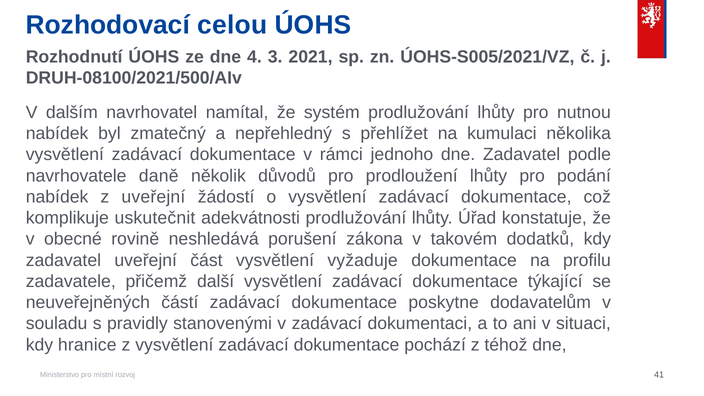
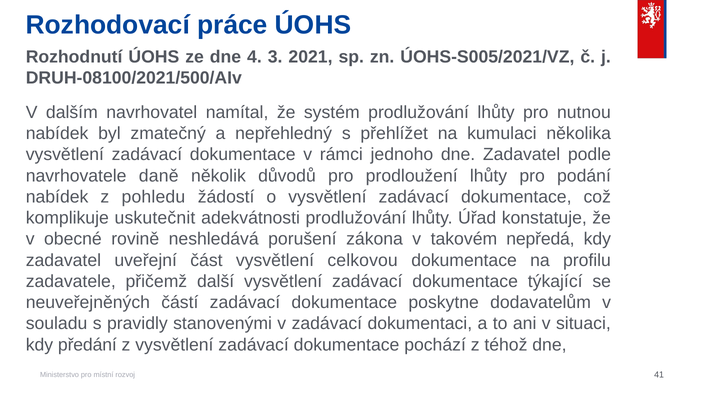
celou: celou -> práce (232, 25)
z uveřejní: uveřejní -> pohledu (153, 197)
dodatků: dodatků -> nepředá (540, 239)
vyžaduje: vyžaduje -> celkovou (363, 260)
hranice: hranice -> předání (87, 345)
